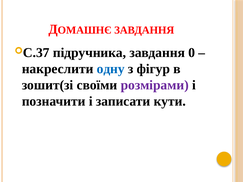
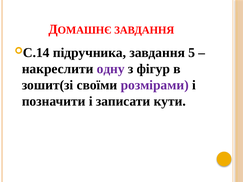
С.37: С.37 -> С.14 (36, 53)
0: 0 -> 5 (192, 53)
одну colour: blue -> purple (111, 69)
